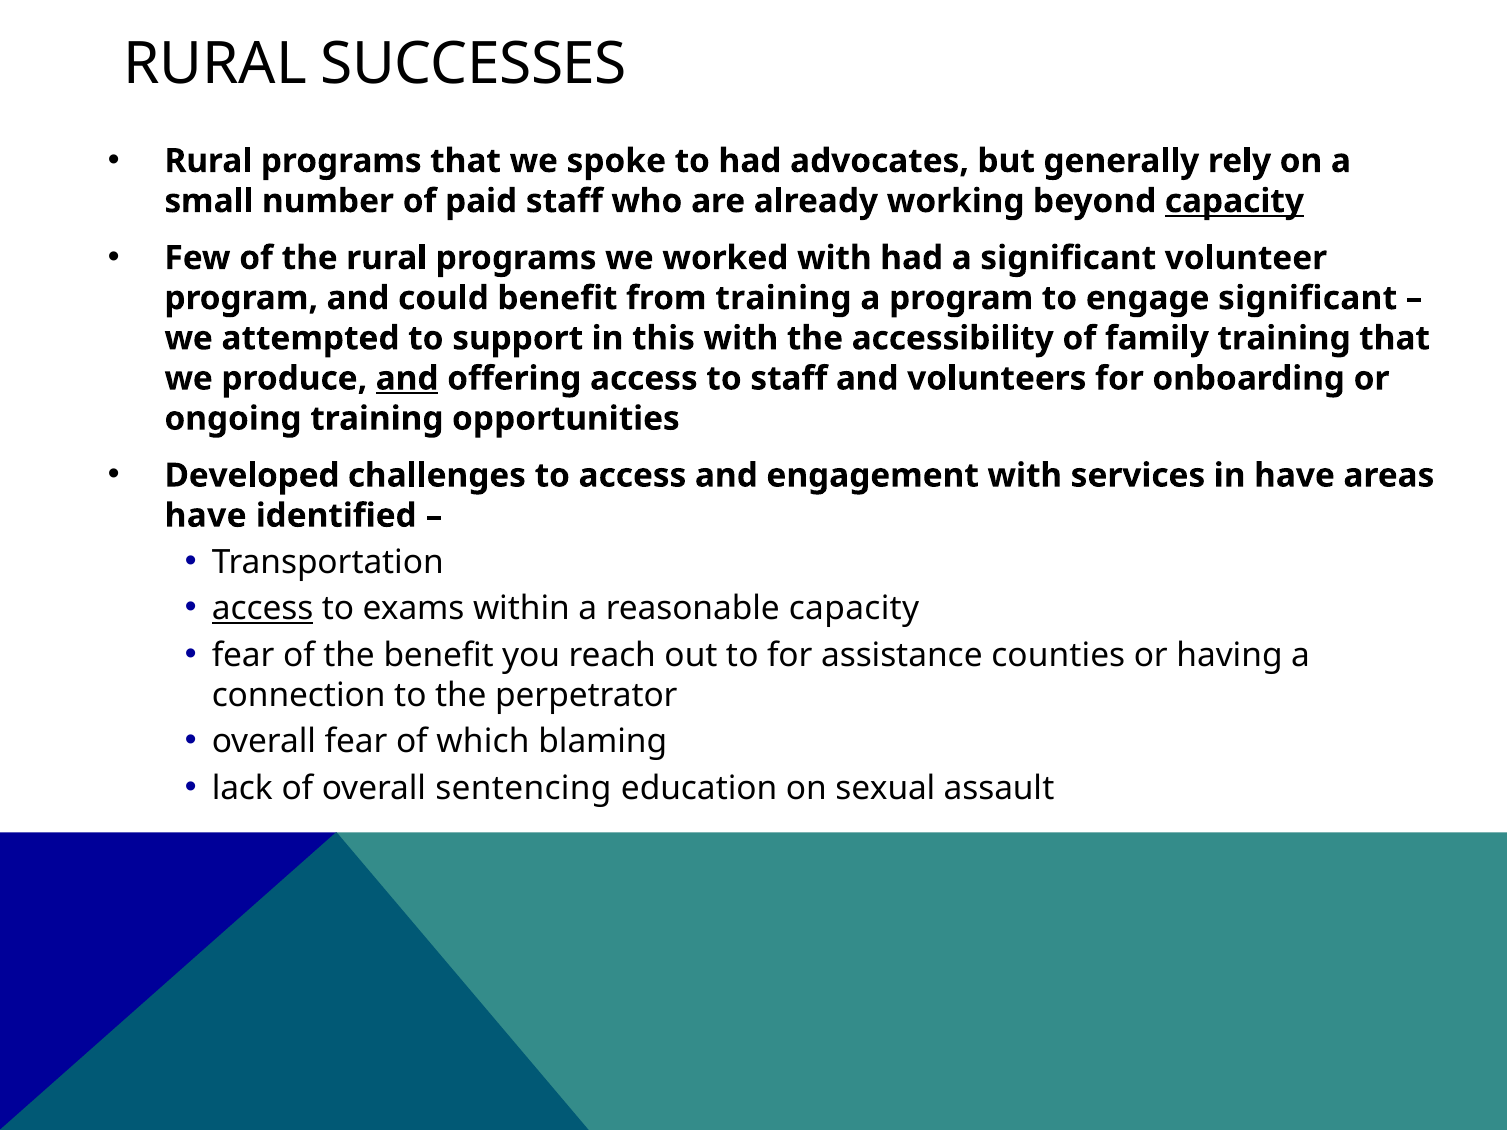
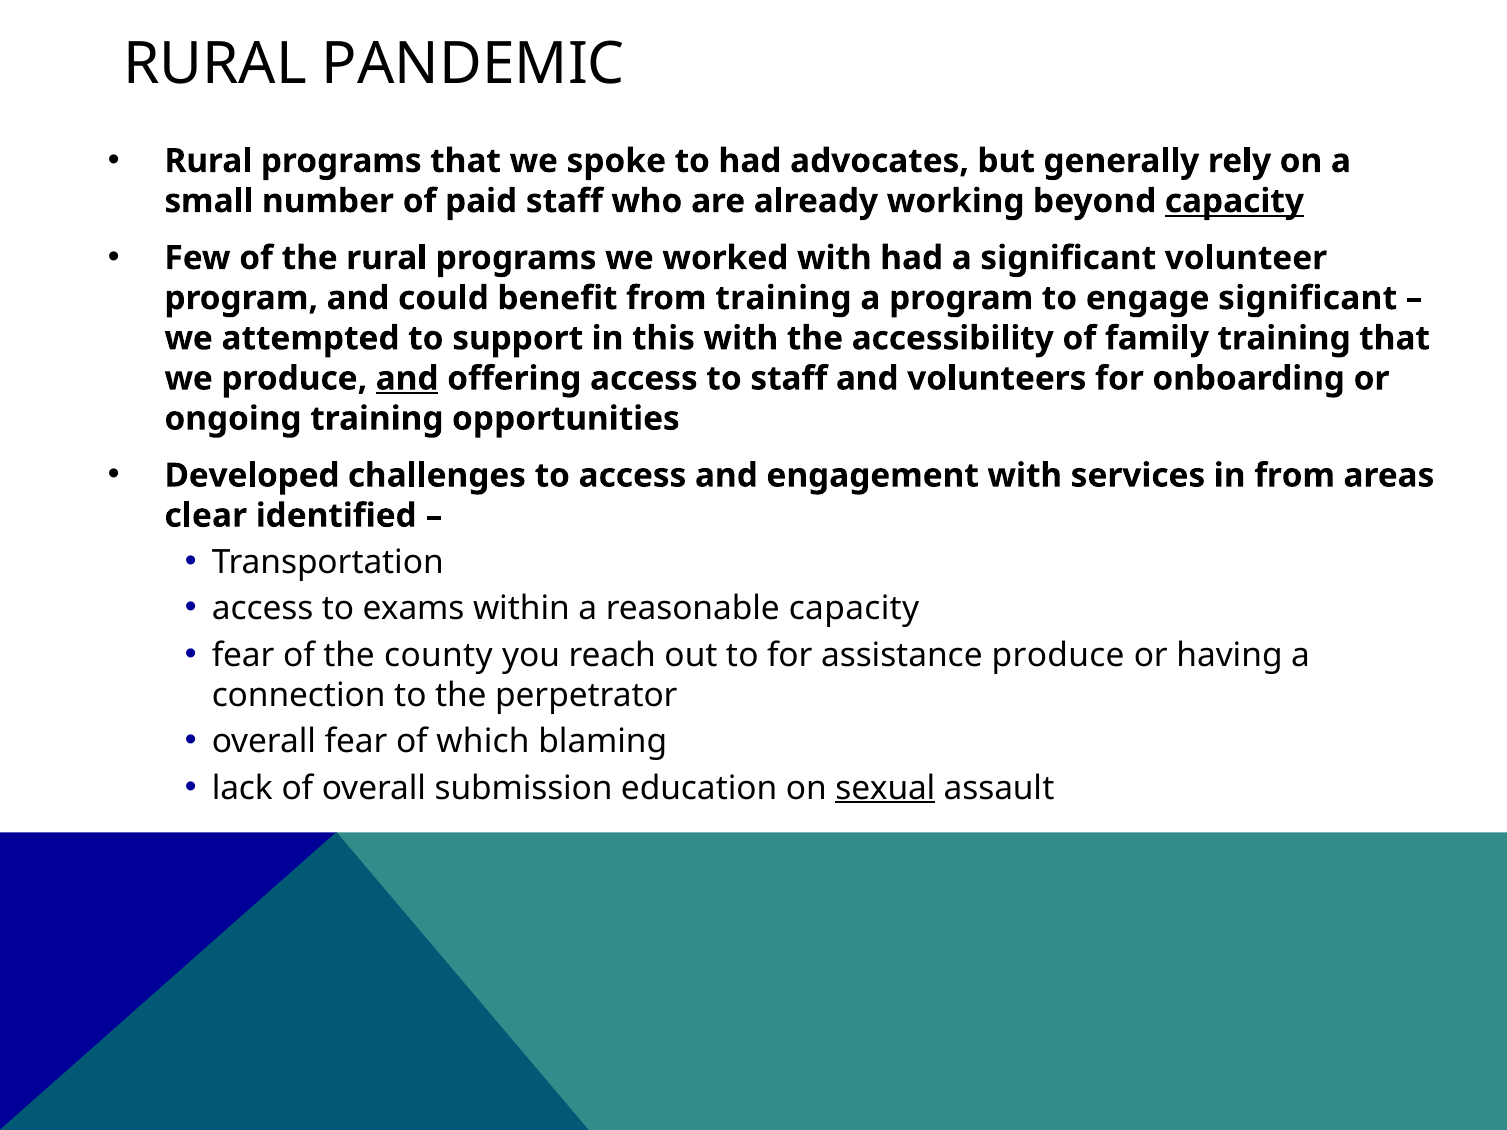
SUCCESSES: SUCCESSES -> PANDEMIC (473, 64)
in have: have -> from (1295, 476)
have: have -> clear (206, 516)
access underline: present -> none (263, 609)
the benefit: benefit -> county (438, 655)
assistance counties: counties -> produce (1058, 655)
sentencing: sentencing -> submission (524, 788)
sexual underline: none -> present (885, 788)
